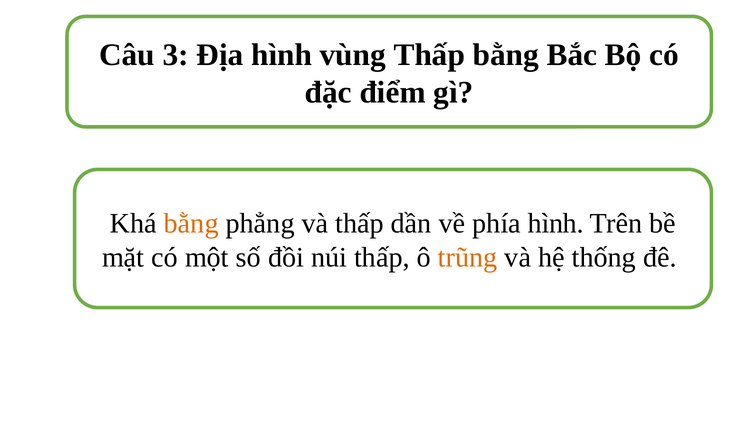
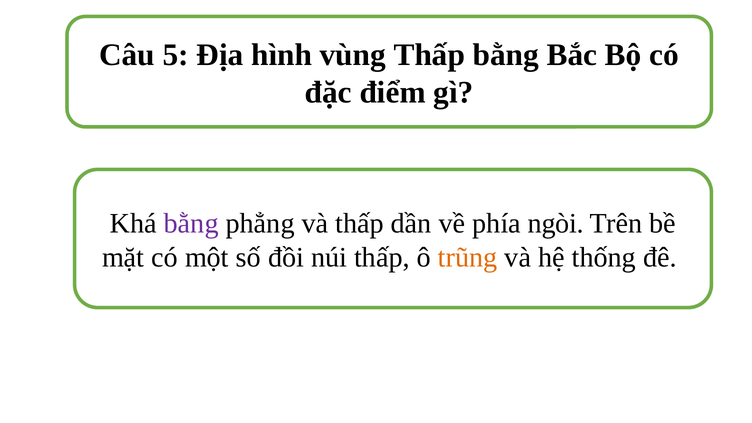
3: 3 -> 5 (176, 55)
bằng colour: orange -> purple (191, 224)
phía hình: hình -> ngòi (556, 224)
